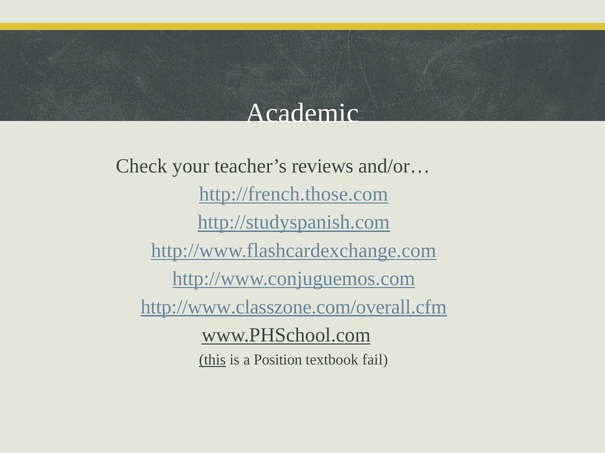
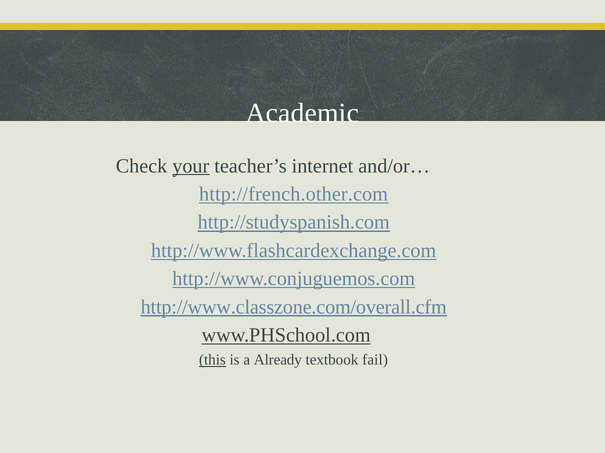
your underline: none -> present (191, 166)
reviews: reviews -> internet (322, 166)
http://french.those.com: http://french.those.com -> http://french.other.com (294, 194)
Position: Position -> Already (278, 360)
